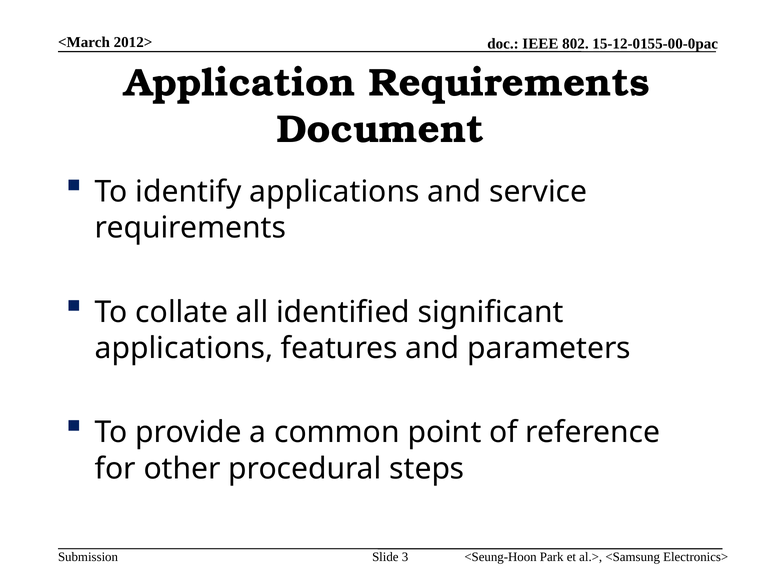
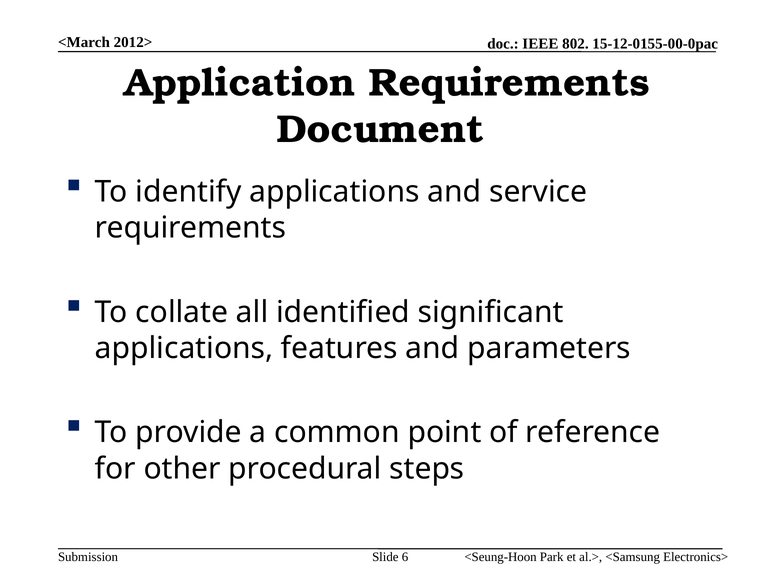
3: 3 -> 6 (405, 557)
